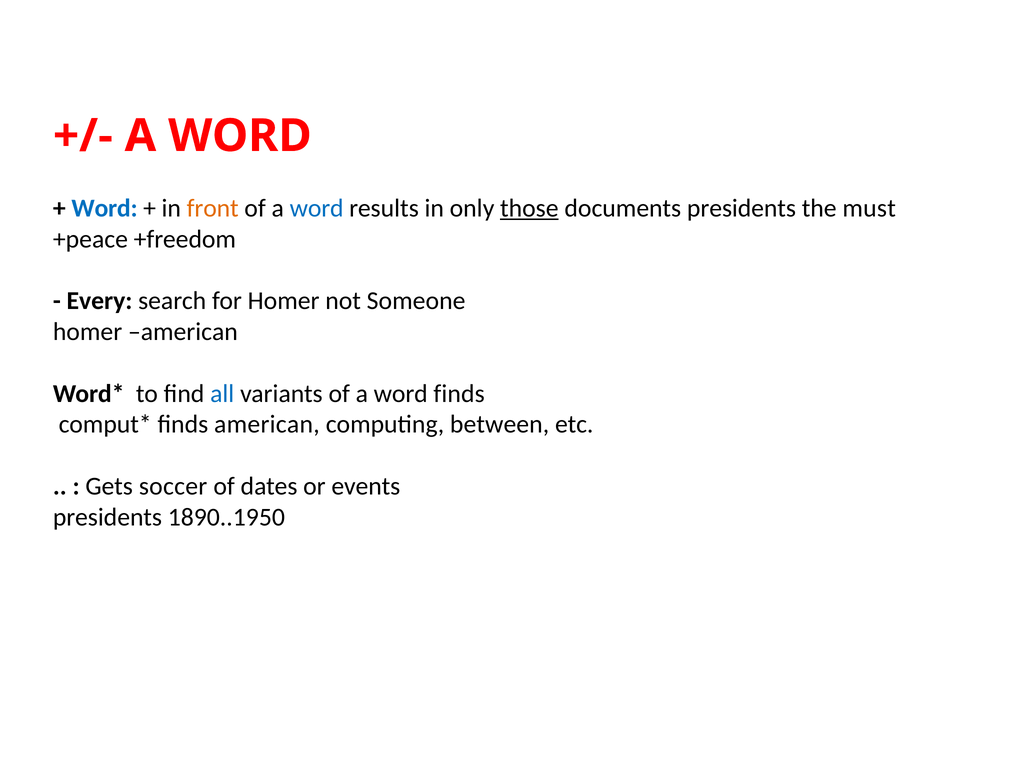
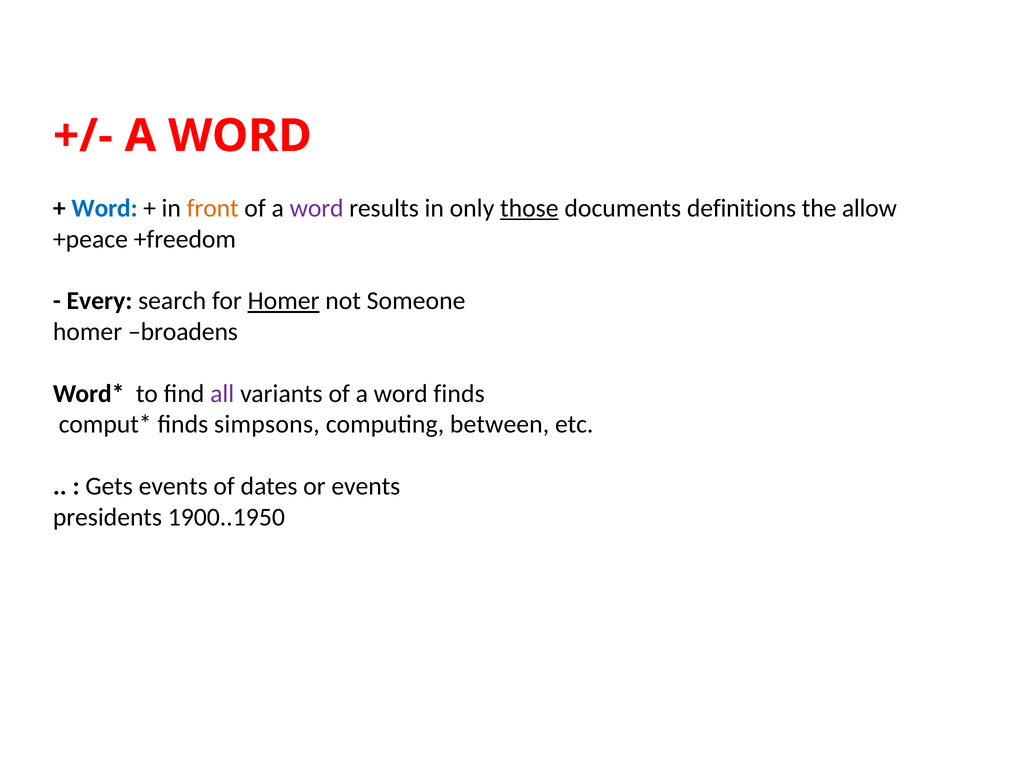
word colour: blue -> purple (317, 208)
documents presidents: presidents -> definitions (742, 208)
must: must -> allow (869, 208)
Homer underline: none -> present (284, 301)
homer american: american -> broadens (183, 332)
all colour: blue -> purple (222, 393)
finds american: american -> simpsons (267, 424)
Gets soccer: soccer -> events (173, 486)
1890..1950: 1890..1950 -> 1900..1950 (226, 517)
